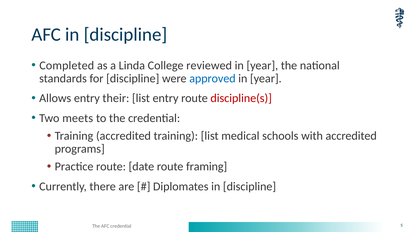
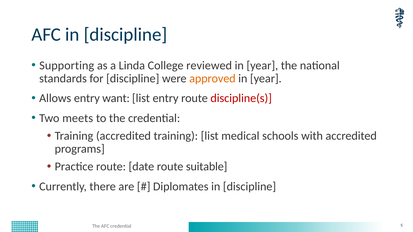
Completed: Completed -> Supporting (67, 66)
approved colour: blue -> orange (212, 79)
their: their -> want (116, 98)
framing: framing -> suitable (207, 167)
